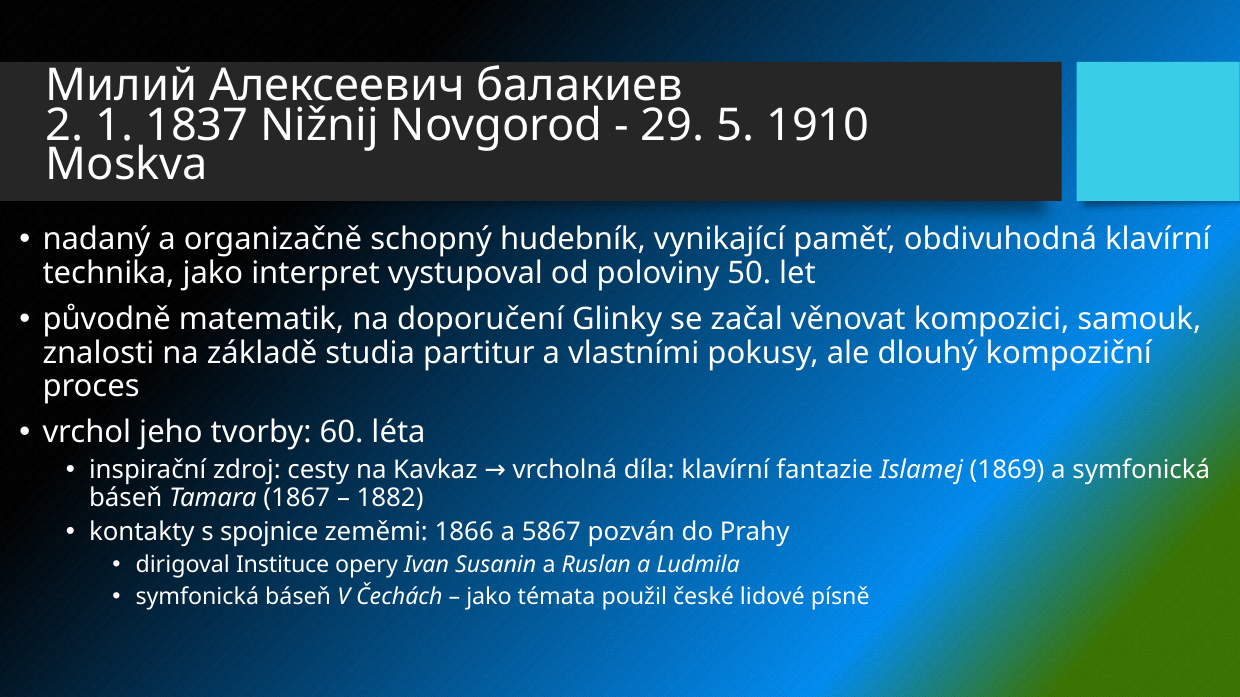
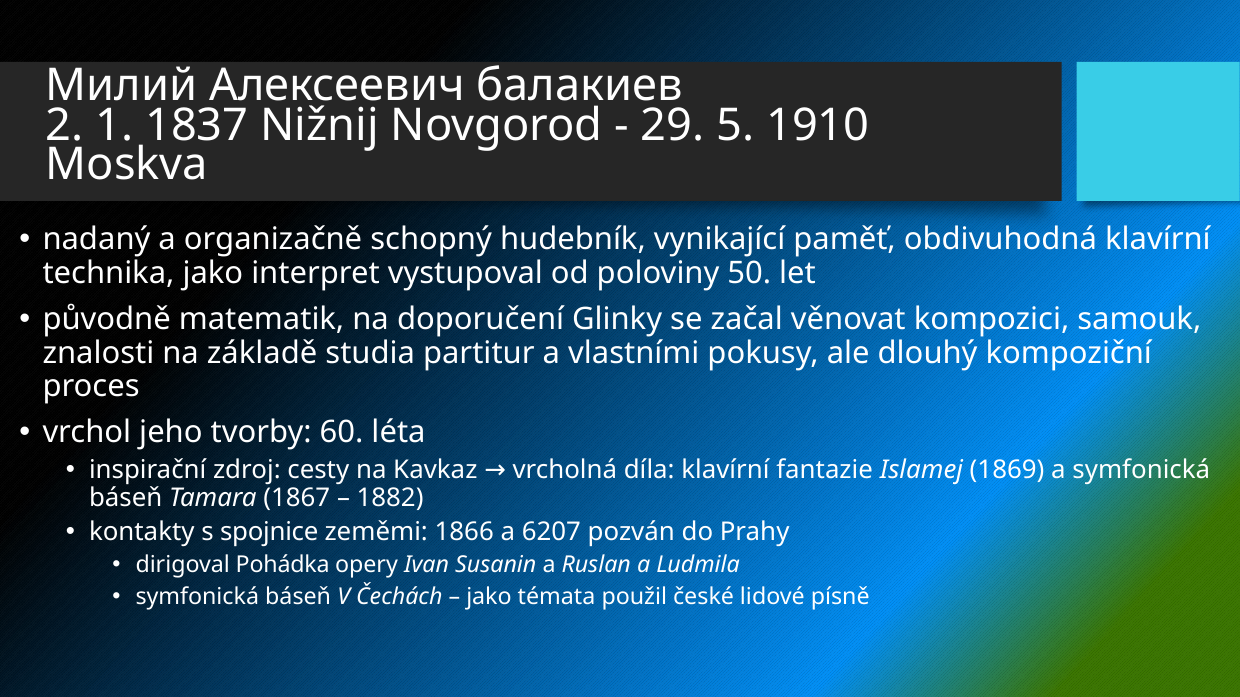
5867: 5867 -> 6207 (551, 532)
Instituce: Instituce -> Pohádka (283, 565)
